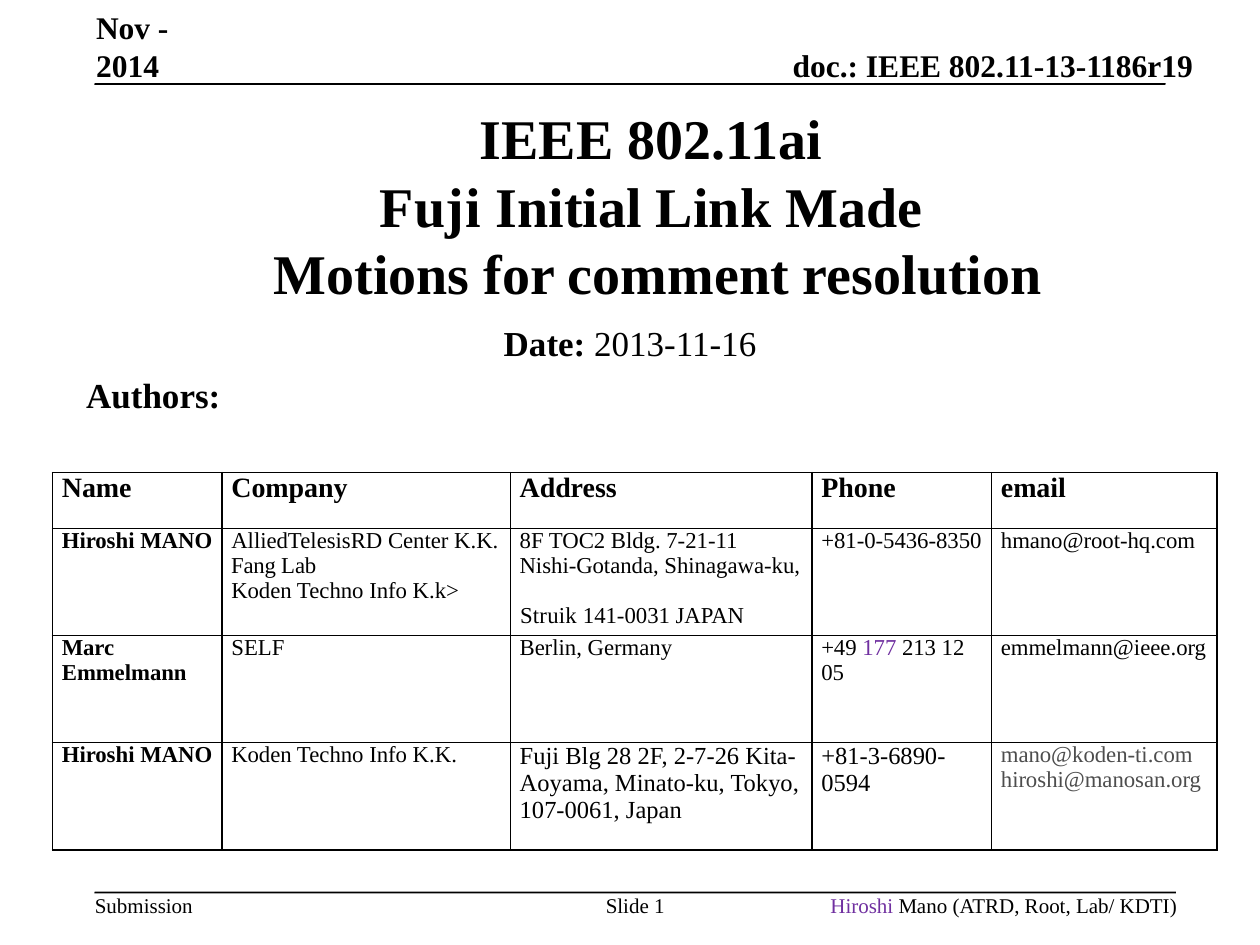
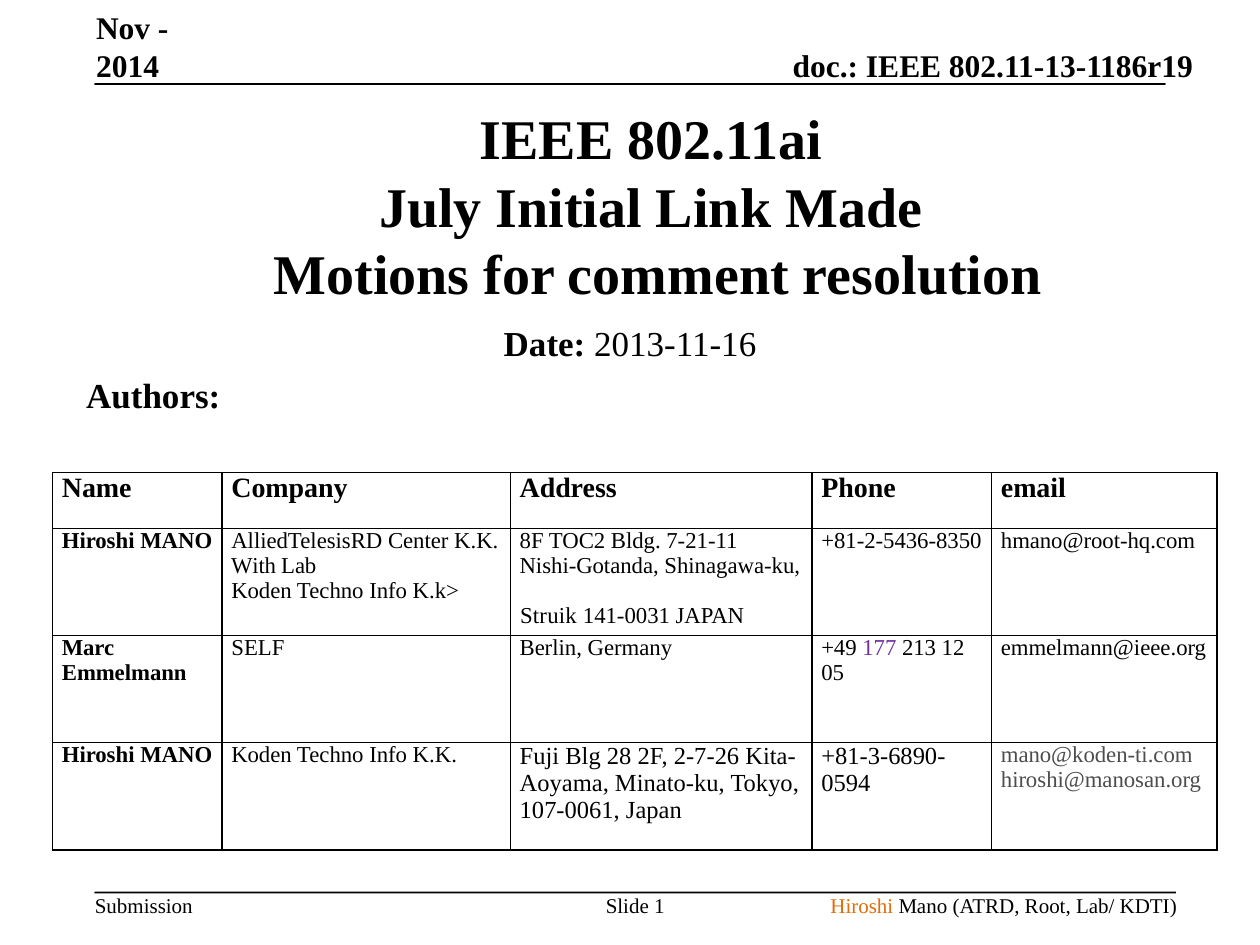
Fuji: Fuji -> July (430, 209)
+81-0-5436-8350: +81-0-5436-8350 -> +81-2-5436-8350 (901, 541)
Fang: Fang -> With (254, 566)
Hiroshi colour: purple -> orange (862, 906)
